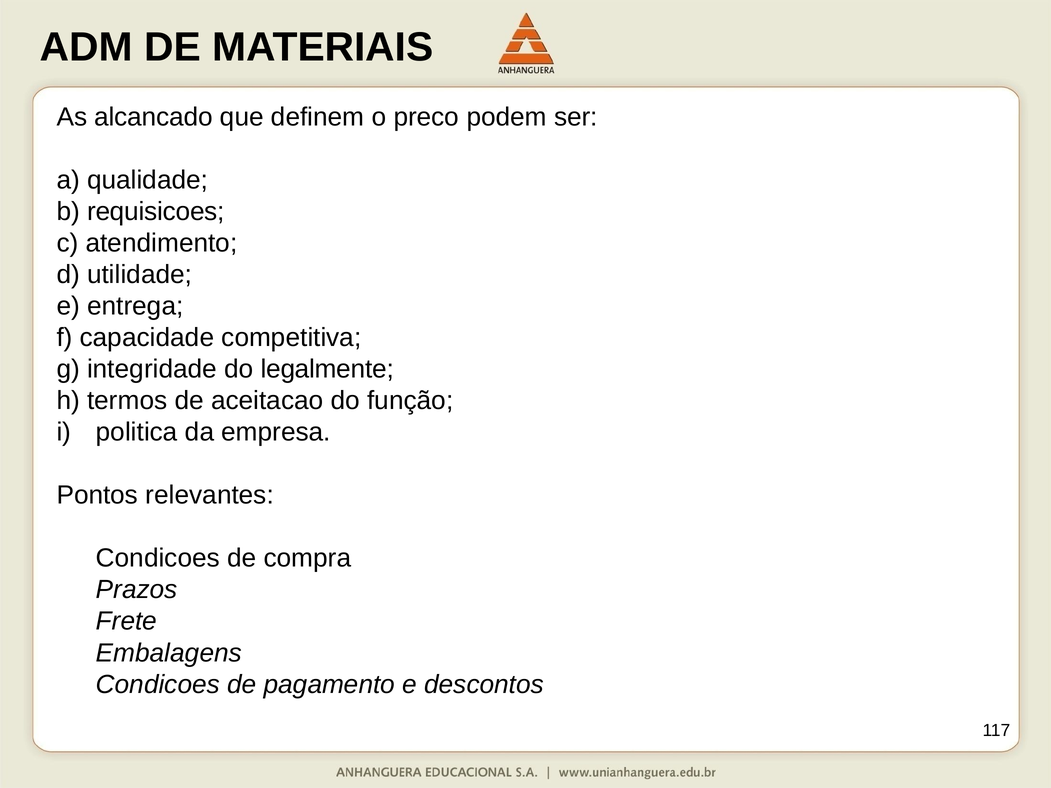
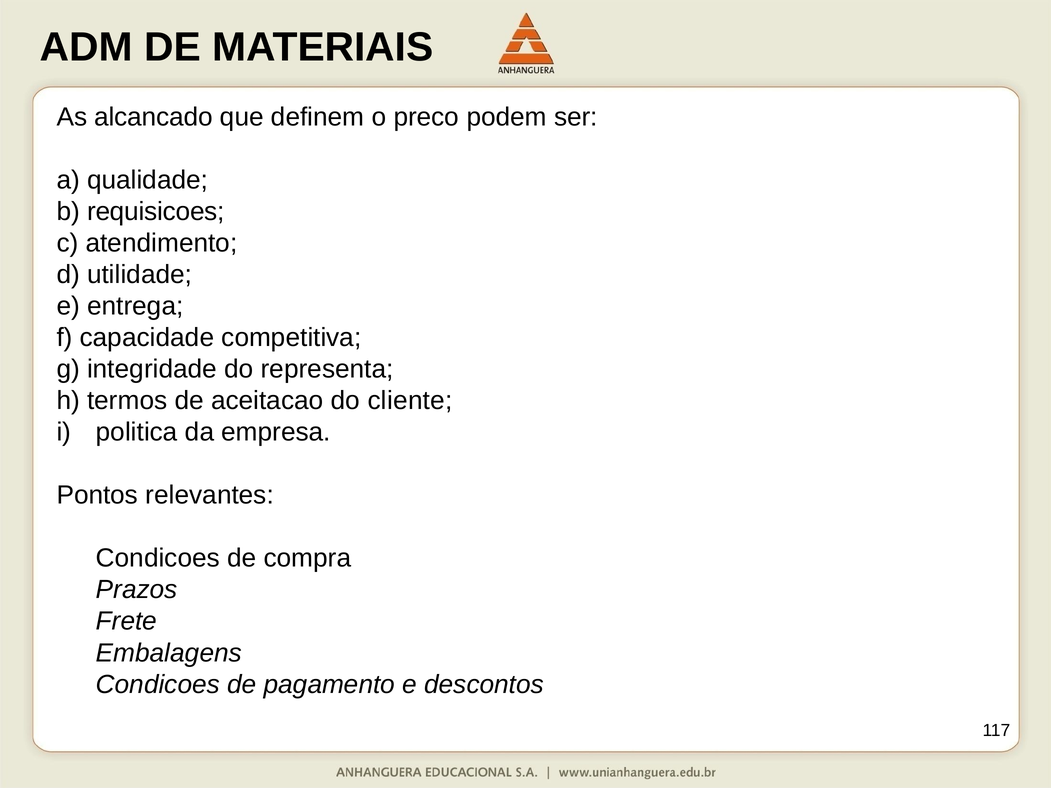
legalmente: legalmente -> representa (327, 369)
função: função -> cliente (410, 401)
